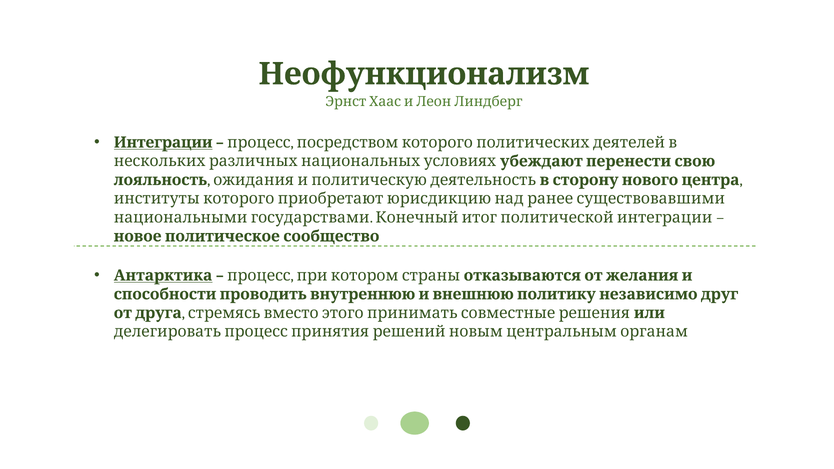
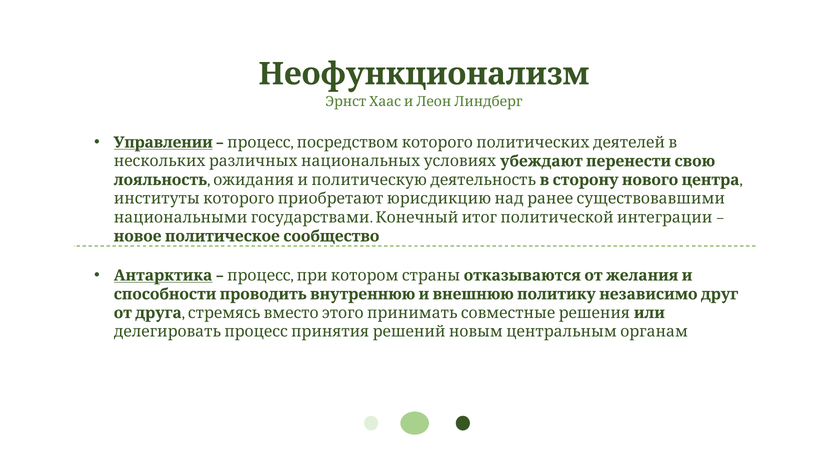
Интеграции: Интеграции -> Управлении (163, 142)
